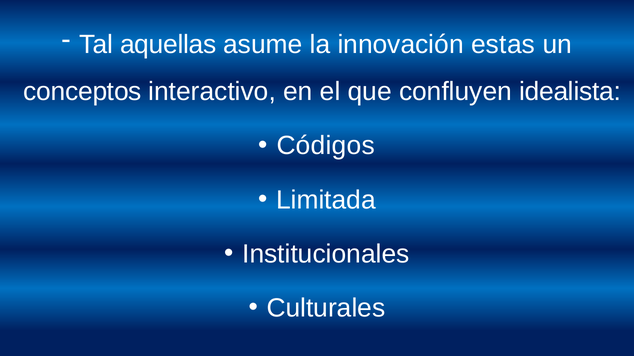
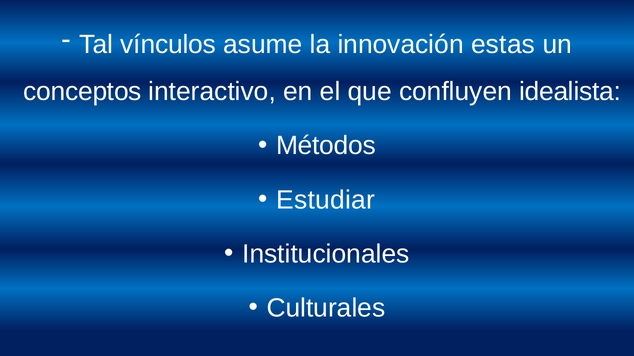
aquellas: aquellas -> vínculos (168, 44)
Códigos: Códigos -> Métodos (326, 146)
Limitada: Limitada -> Estudiar (326, 200)
